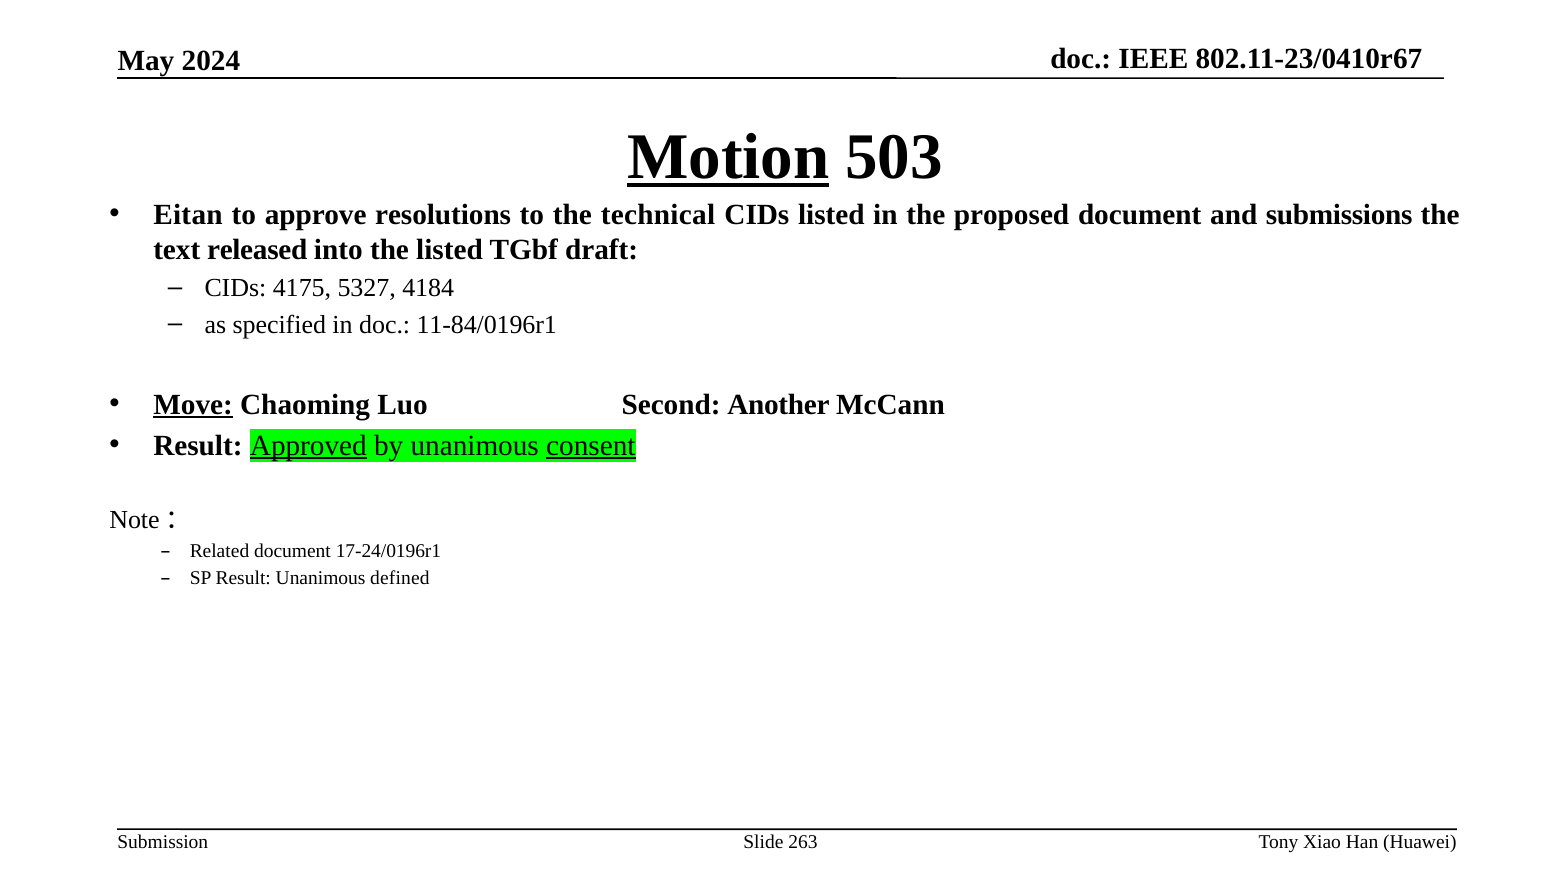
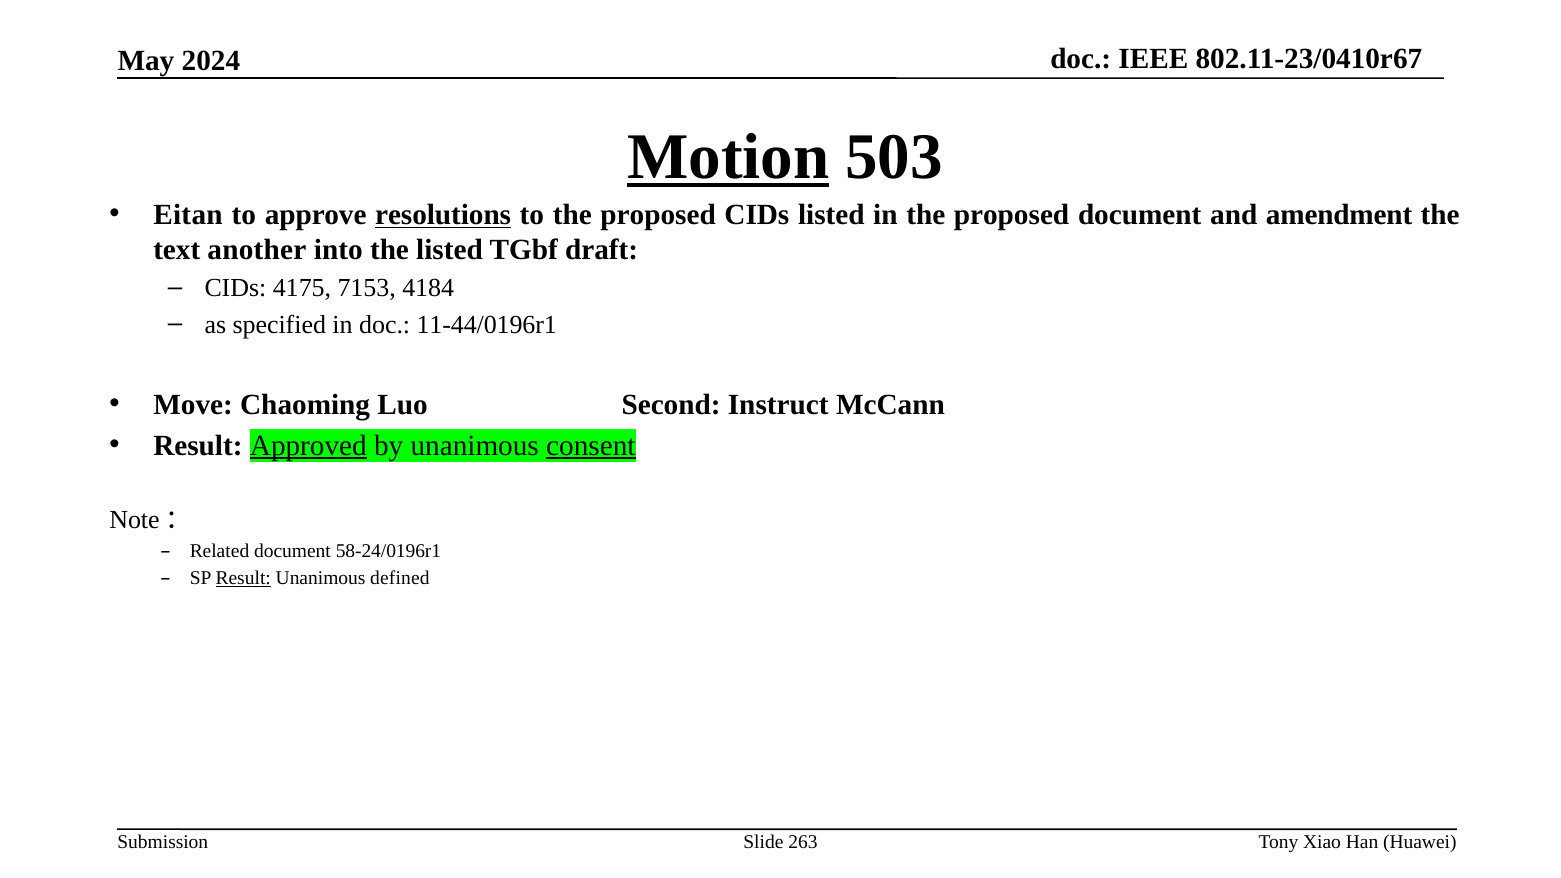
resolutions underline: none -> present (443, 215)
to the technical: technical -> proposed (658, 215)
submissions: submissions -> amendment (1339, 215)
released: released -> another (257, 250)
5327: 5327 -> 7153 (367, 288)
11-84/0196r1: 11-84/0196r1 -> 11-44/0196r1 (487, 324)
Move underline: present -> none (193, 405)
Another: Another -> Instruct (778, 405)
17-24/0196r1: 17-24/0196r1 -> 58-24/0196r1 (388, 551)
Result underline: none -> present (243, 578)
